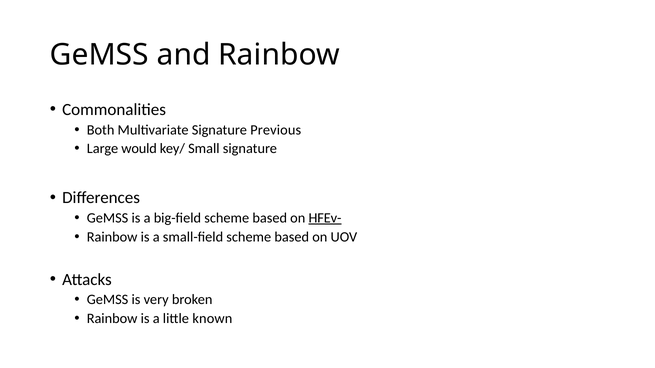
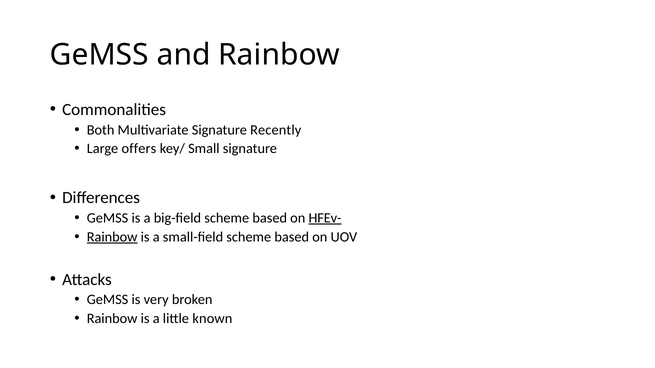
Previous: Previous -> Recently (276, 130)
would: would -> offers (139, 149)
Rainbow underline: none -> present (112, 237)
